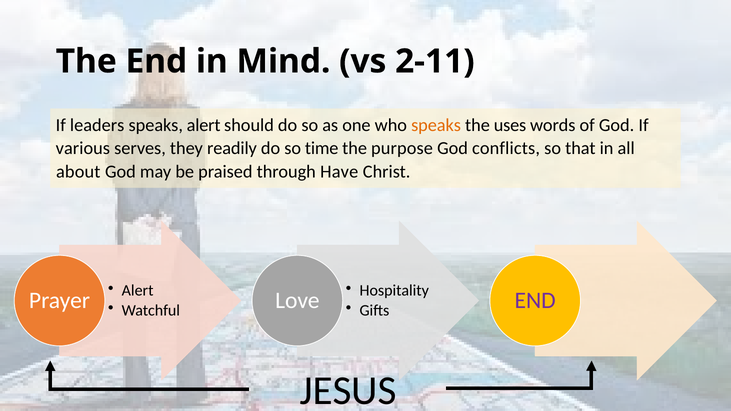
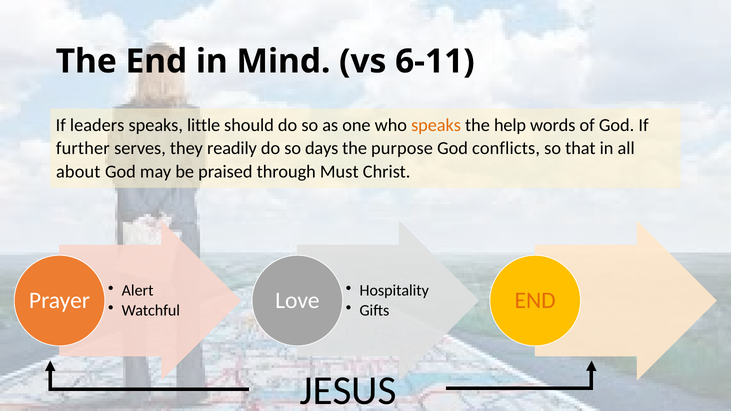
2-11: 2-11 -> 6-11 (435, 61)
speaks alert: alert -> little (204, 125)
uses: uses -> help (510, 125)
various: various -> further (83, 148)
time: time -> days (322, 148)
Have: Have -> Must (339, 172)
END colour: purple -> orange (535, 301)
